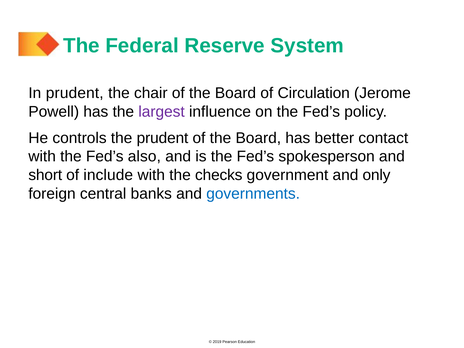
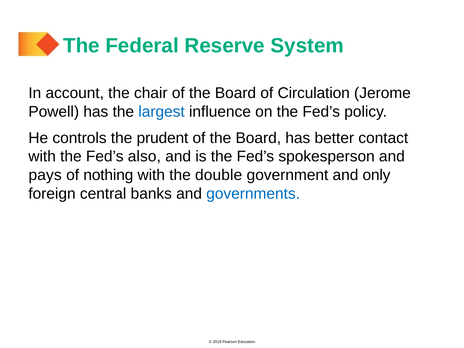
In prudent: prudent -> account (75, 93)
largest colour: purple -> blue (162, 112)
short: short -> pays (45, 175)
include: include -> nothing (108, 175)
checks: checks -> double (219, 175)
